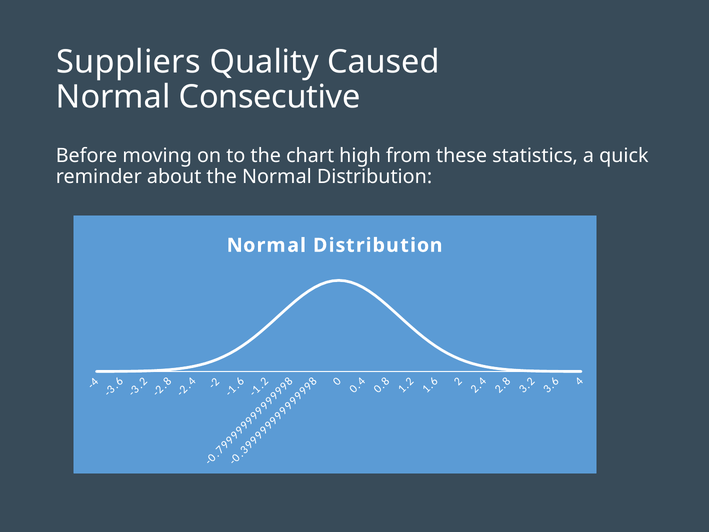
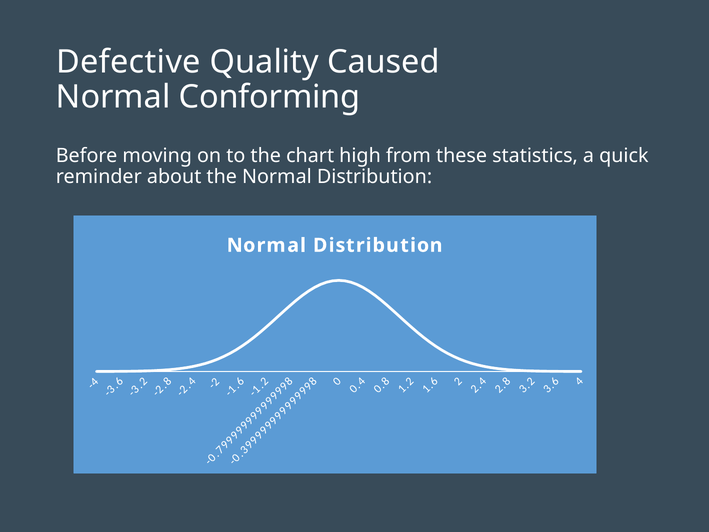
Suppliers: Suppliers -> Defective (128, 62)
Consecutive: Consecutive -> Conforming (270, 97)
